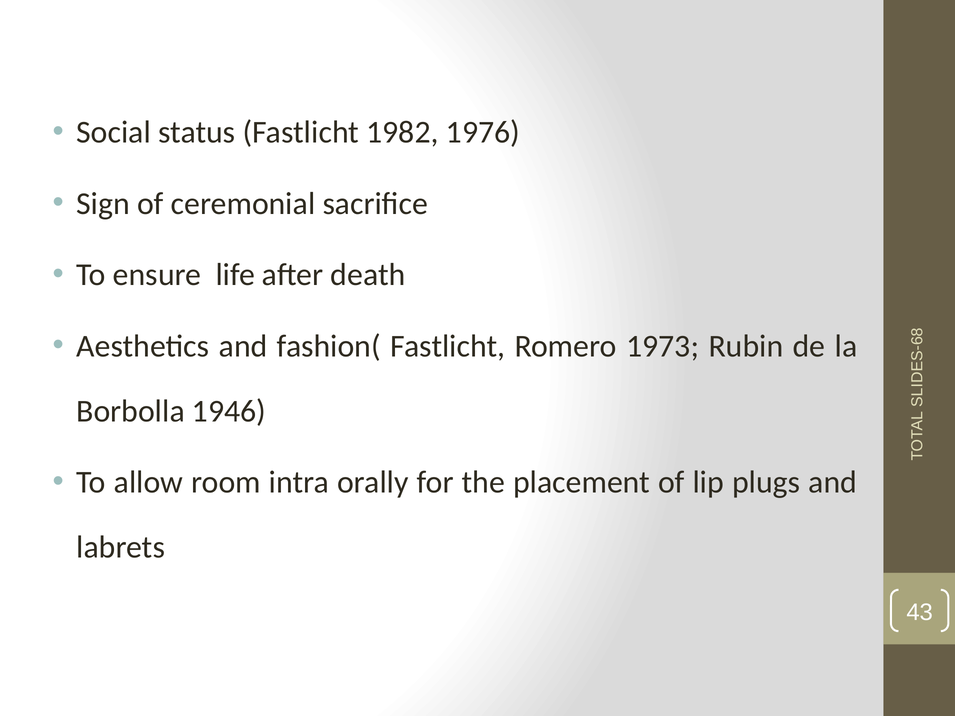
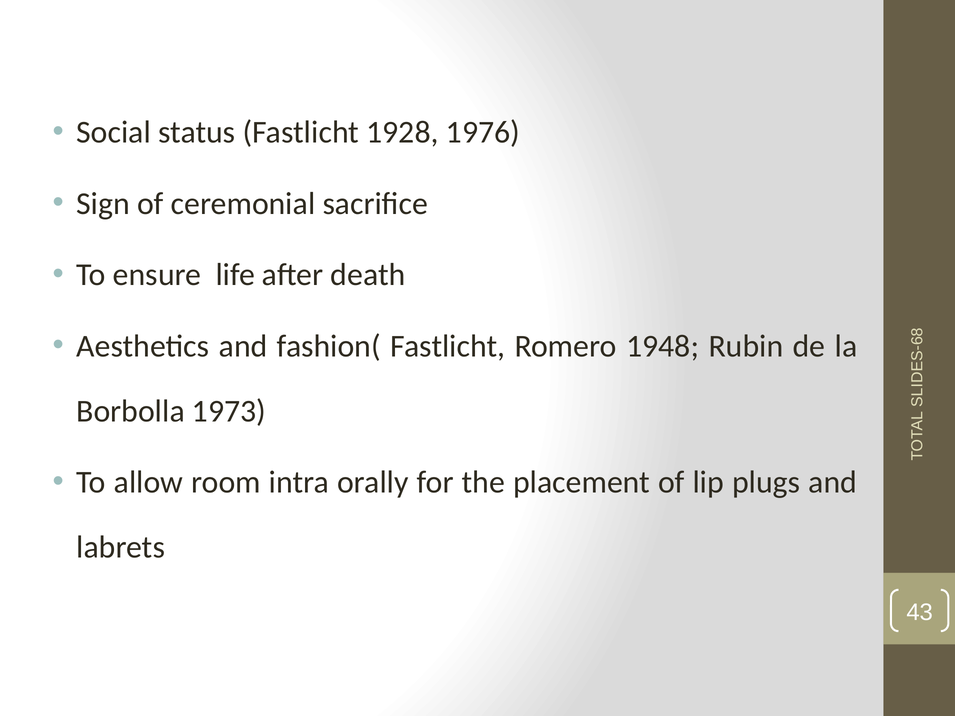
1982: 1982 -> 1928 (402, 132)
1973: 1973 -> 1948 (663, 346)
1946: 1946 -> 1973 (229, 411)
